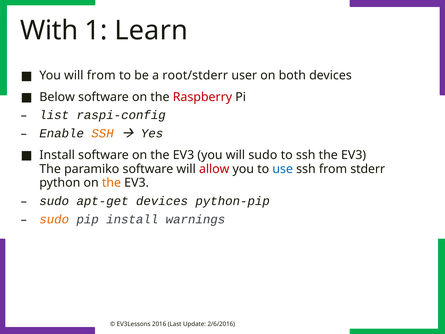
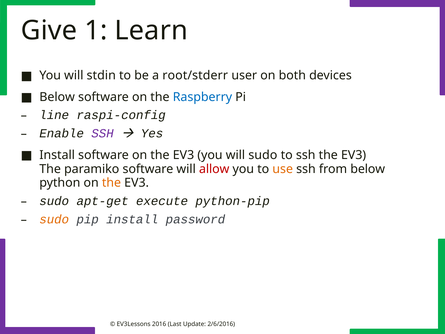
With: With -> Give (49, 31)
will from: from -> stdin (101, 75)
Raspberry colour: red -> blue (202, 97)
list: list -> line (54, 115)
SSH colour: orange -> purple (103, 133)
use colour: blue -> orange (283, 169)
from stderr: stderr -> below (368, 169)
apt-get devices: devices -> execute (162, 201)
warnings: warnings -> password (195, 219)
